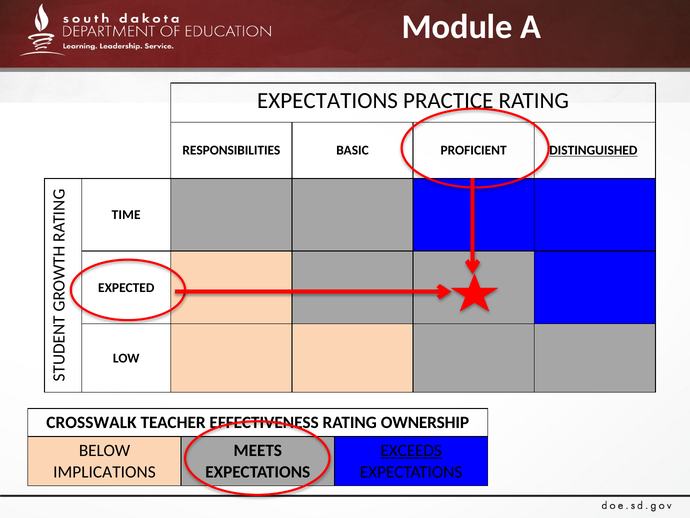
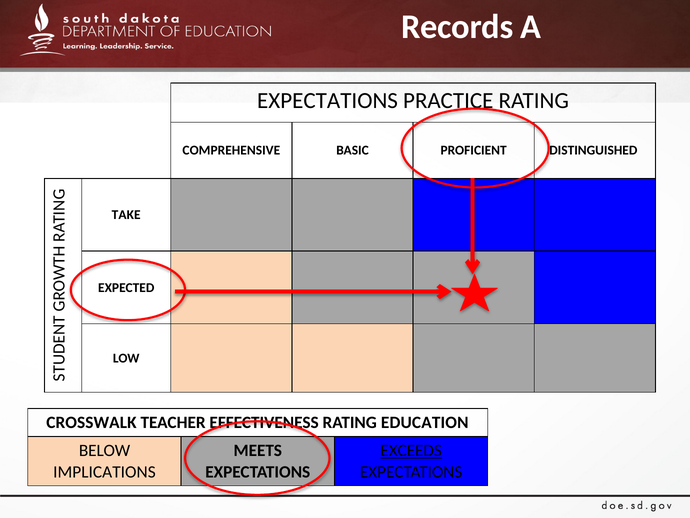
Module: Module -> Records (457, 27)
RESPONSIBILITIES: RESPONSIBILITIES -> COMPREHENSIVE (231, 150)
DISTINGUISHED underline: present -> none (593, 150)
TIME: TIME -> TAKE (126, 215)
OWNERSHIP: OWNERSHIP -> EDUCATION (425, 422)
